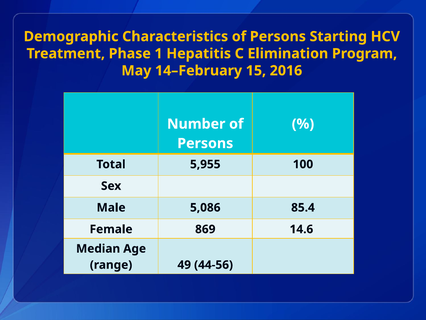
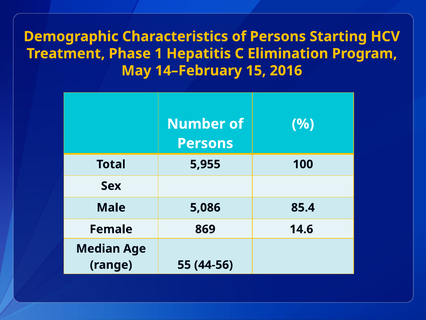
49: 49 -> 55 (184, 264)
